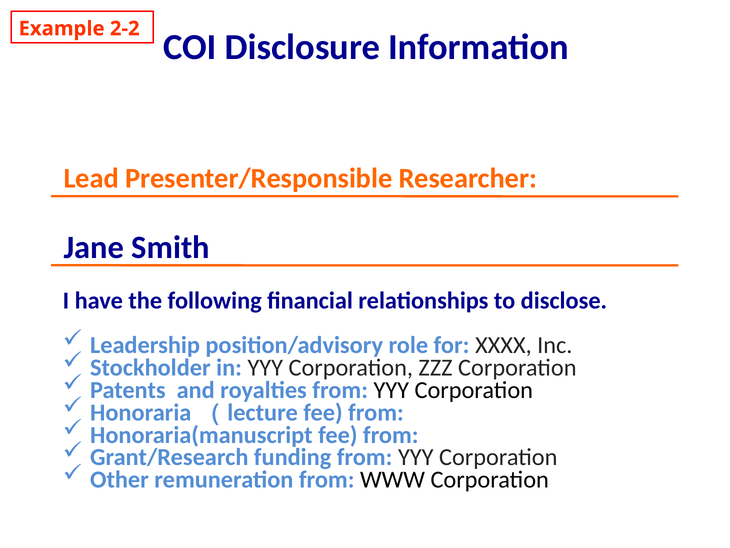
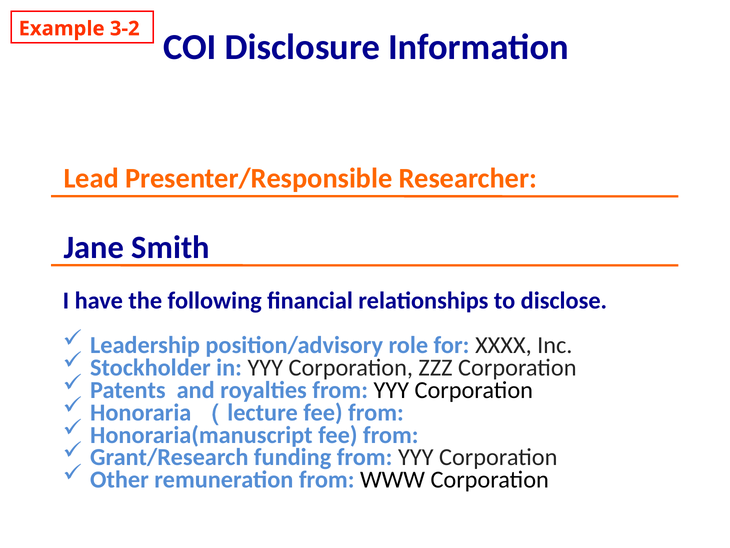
2-2: 2-2 -> 3-2 (125, 29)
